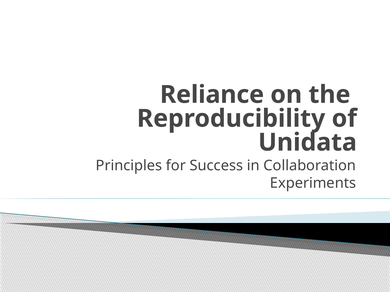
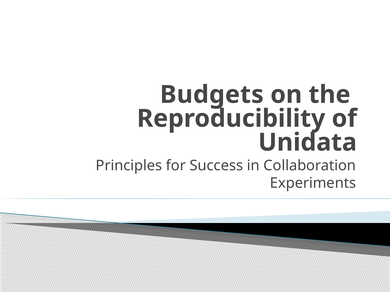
Reliance: Reliance -> Budgets (212, 95)
